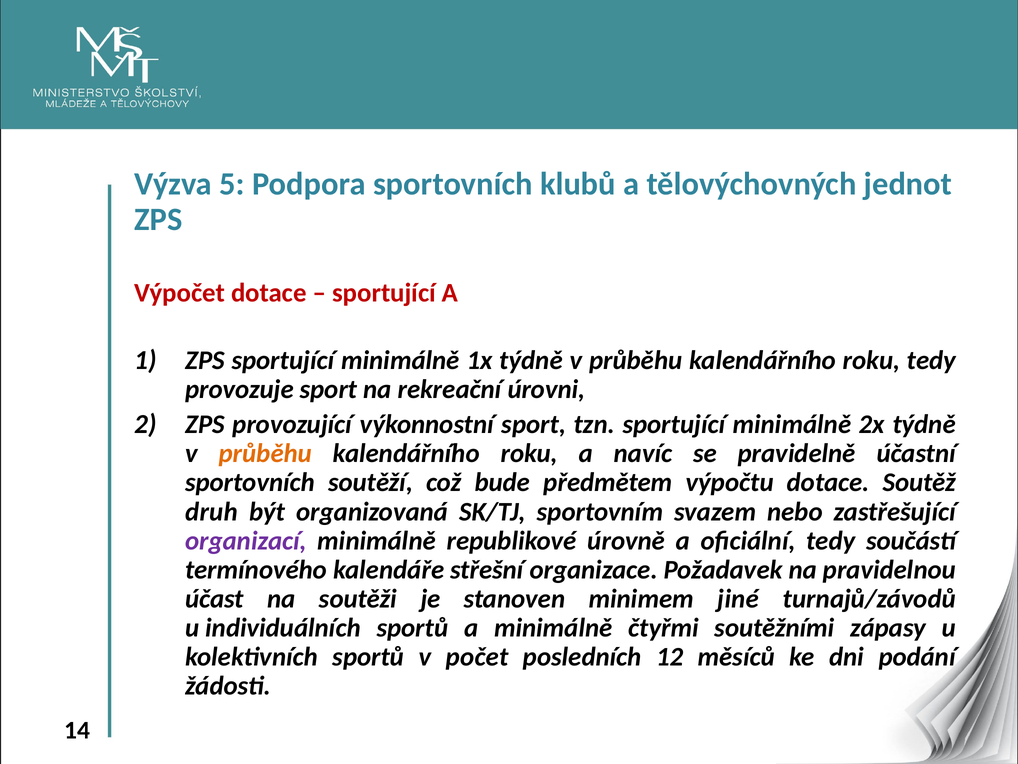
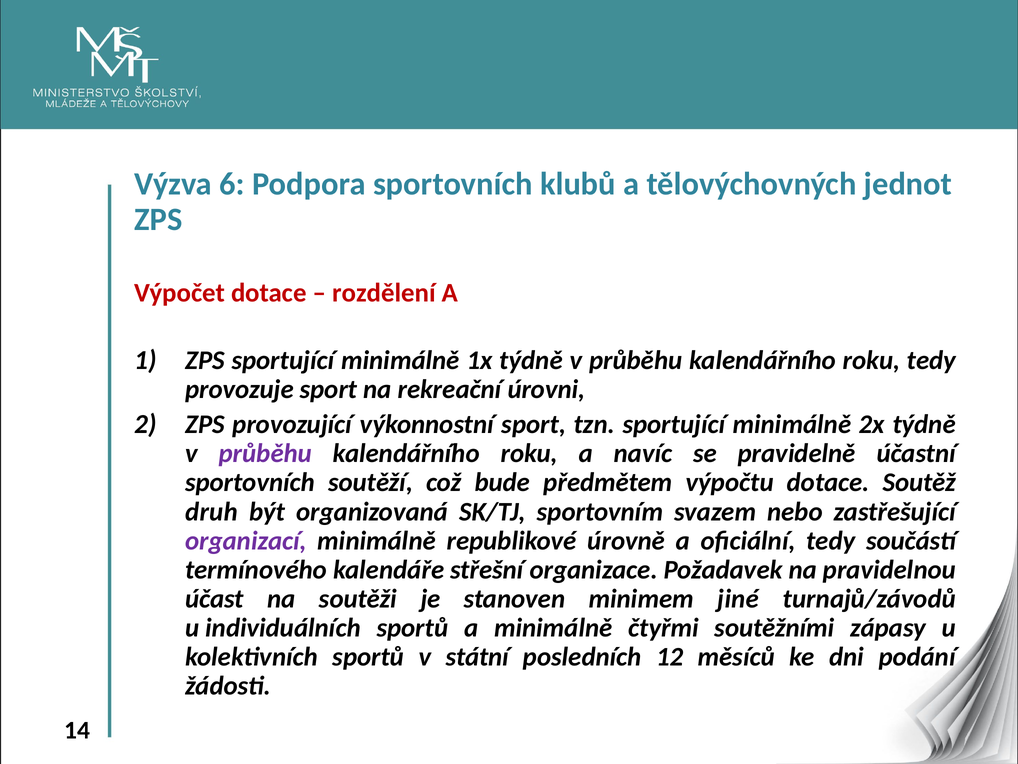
5: 5 -> 6 (232, 184)
sportující: sportující -> rozdělení (384, 293)
průběhu colour: orange -> purple (265, 453)
počet: počet -> státní (477, 656)
